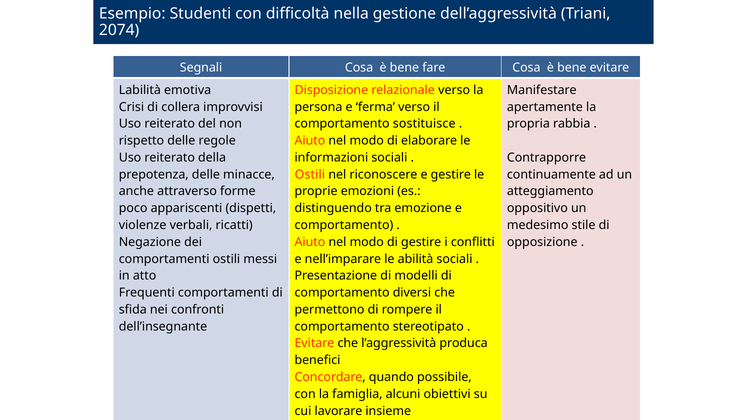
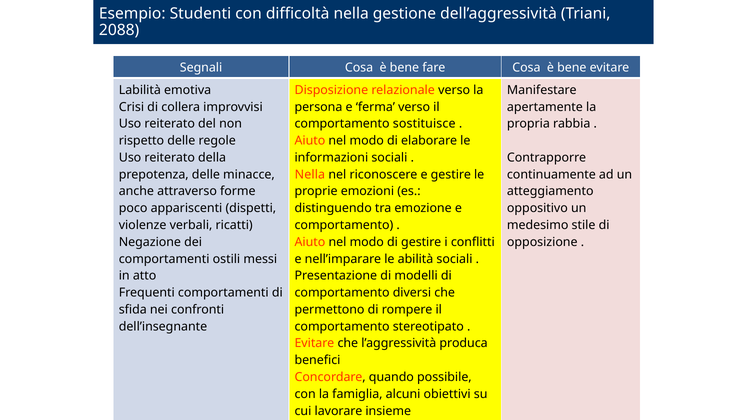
2074: 2074 -> 2088 (119, 30)
Ostili: Ostili -> Nella (310, 175)
